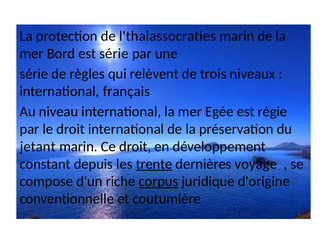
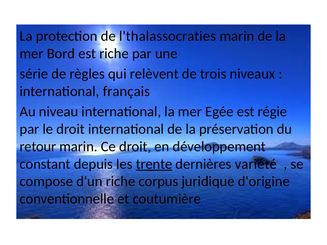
est série: série -> riche (114, 54)
jetant: jetant -> retour (38, 147)
voyage: voyage -> variété (256, 164)
corpus underline: present -> none (158, 182)
